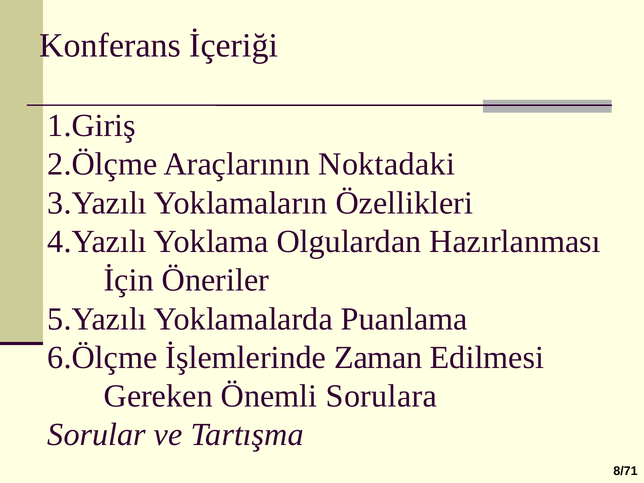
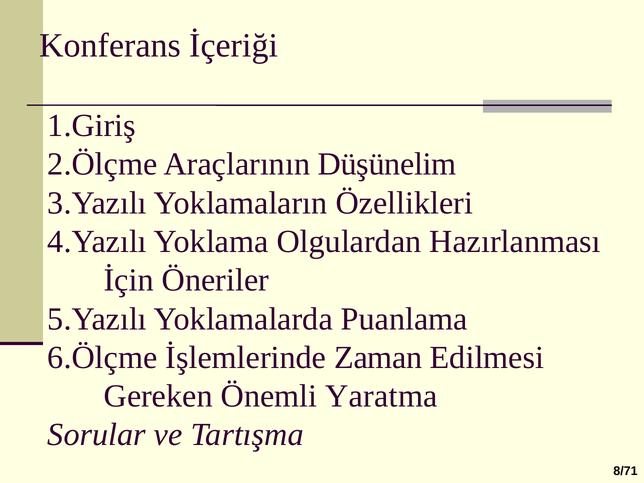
Noktadaki: Noktadaki -> Düşünelim (387, 164)
Sorulara: Sorulara -> Yaratma (381, 396)
